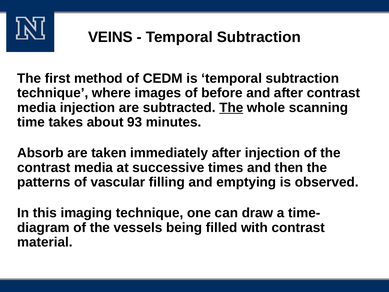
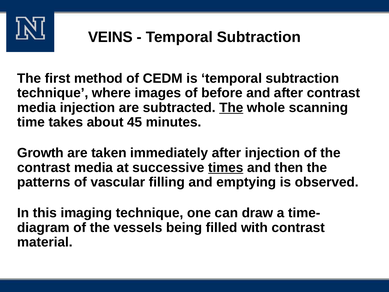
93: 93 -> 45 (135, 122)
Absorb: Absorb -> Growth (40, 153)
times underline: none -> present (226, 167)
